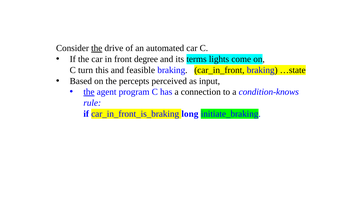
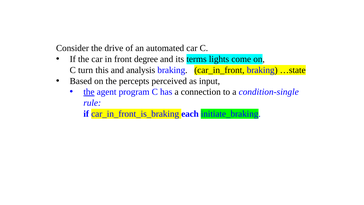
the underline: present -> none (97, 48)
feasible: feasible -> analysis (141, 70)
condition-knows: condition-knows -> condition-single (269, 92)
long: long -> each (190, 114)
